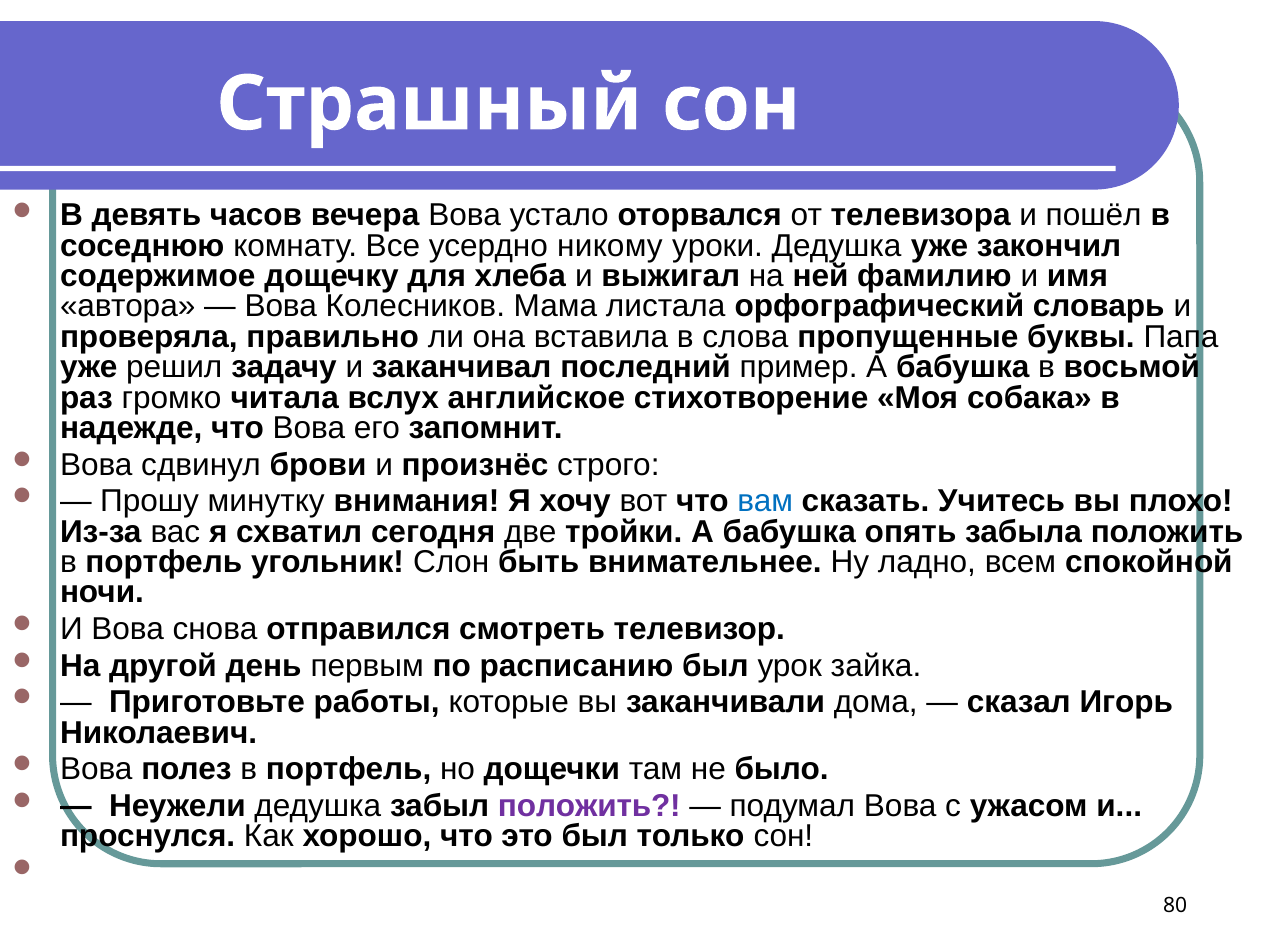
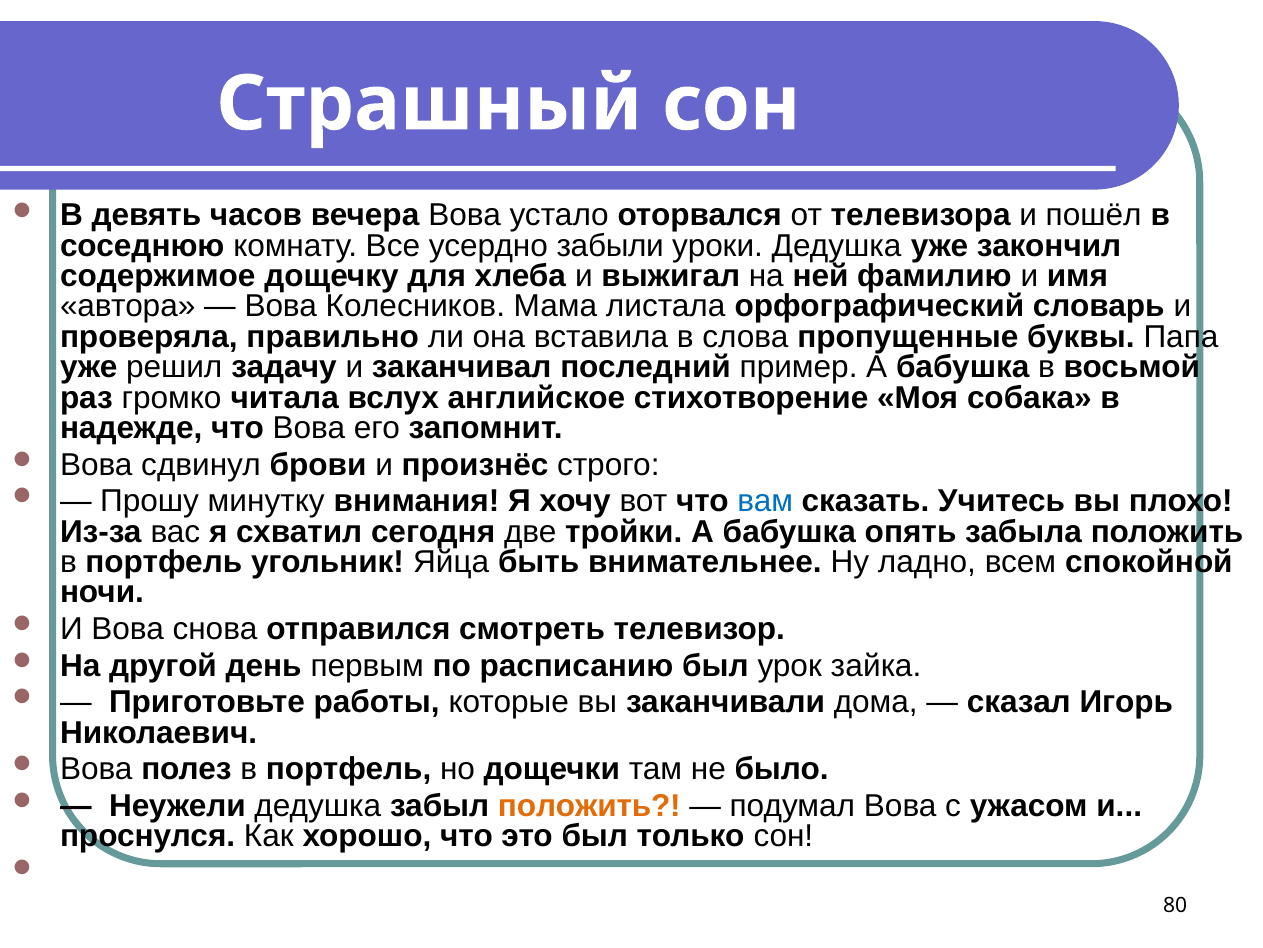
никому: никому -> забыли (610, 246)
Слон: Слон -> Яйца (451, 562)
положить colour: purple -> orange (589, 806)
